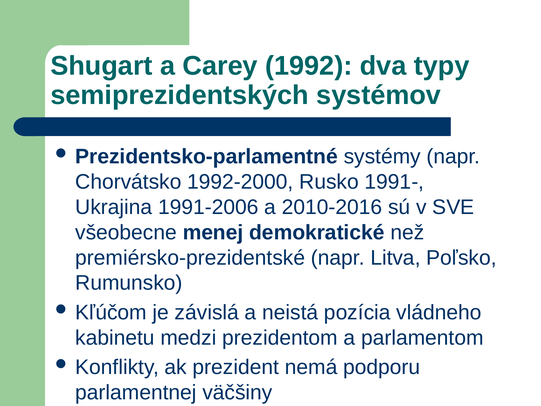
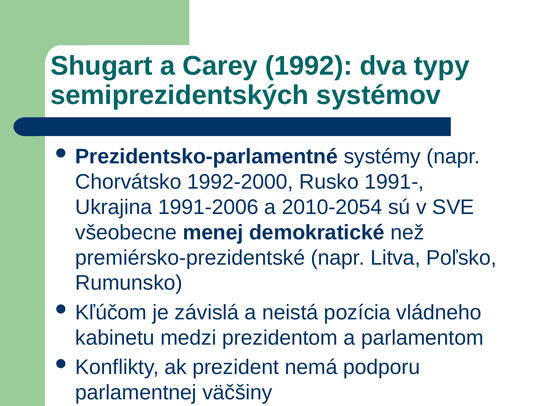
2010-2016: 2010-2016 -> 2010-2054 (332, 207)
